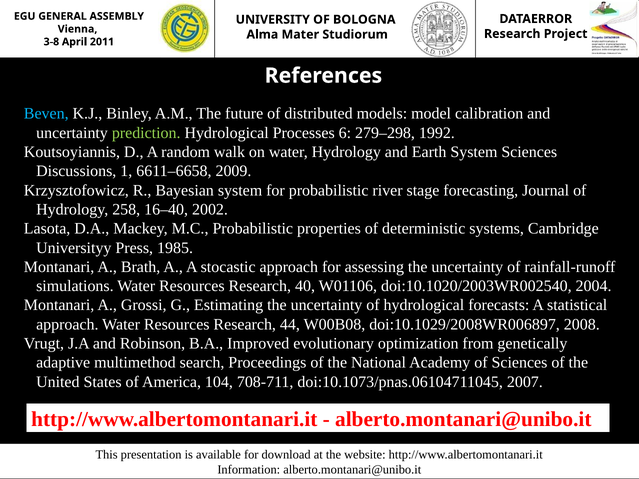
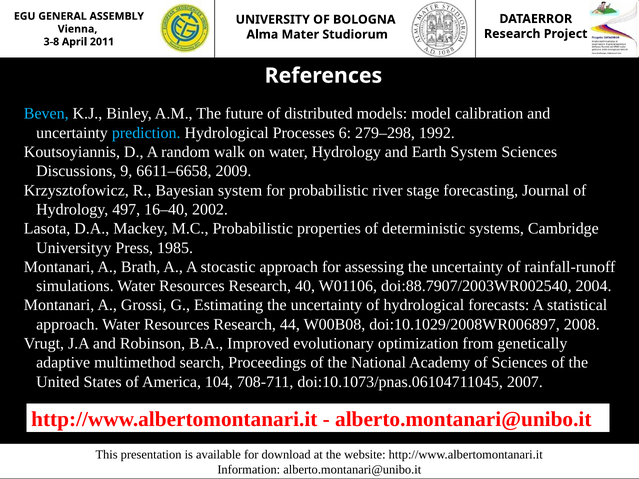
prediction colour: light green -> light blue (146, 133)
1: 1 -> 9 (126, 171)
258: 258 -> 497 (126, 210)
doi:10.1020/2003WR002540: doi:10.1020/2003WR002540 -> doi:88.7907/2003WR002540 (476, 286)
